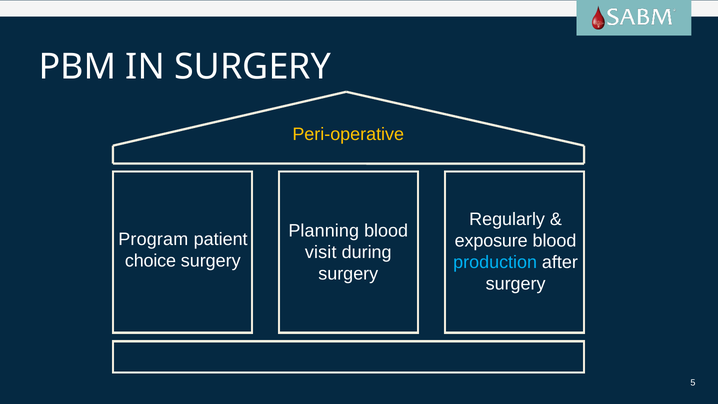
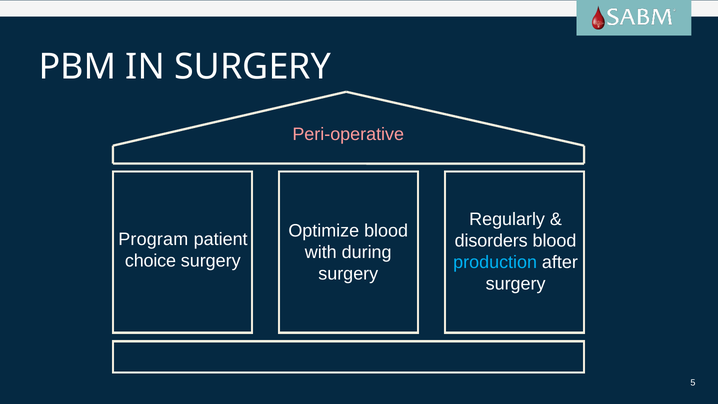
Peri-operative colour: yellow -> pink (348, 134)
Planning: Planning -> Optimize (324, 231)
exposure: exposure -> disorders (491, 241)
visit: visit -> with (321, 252)
